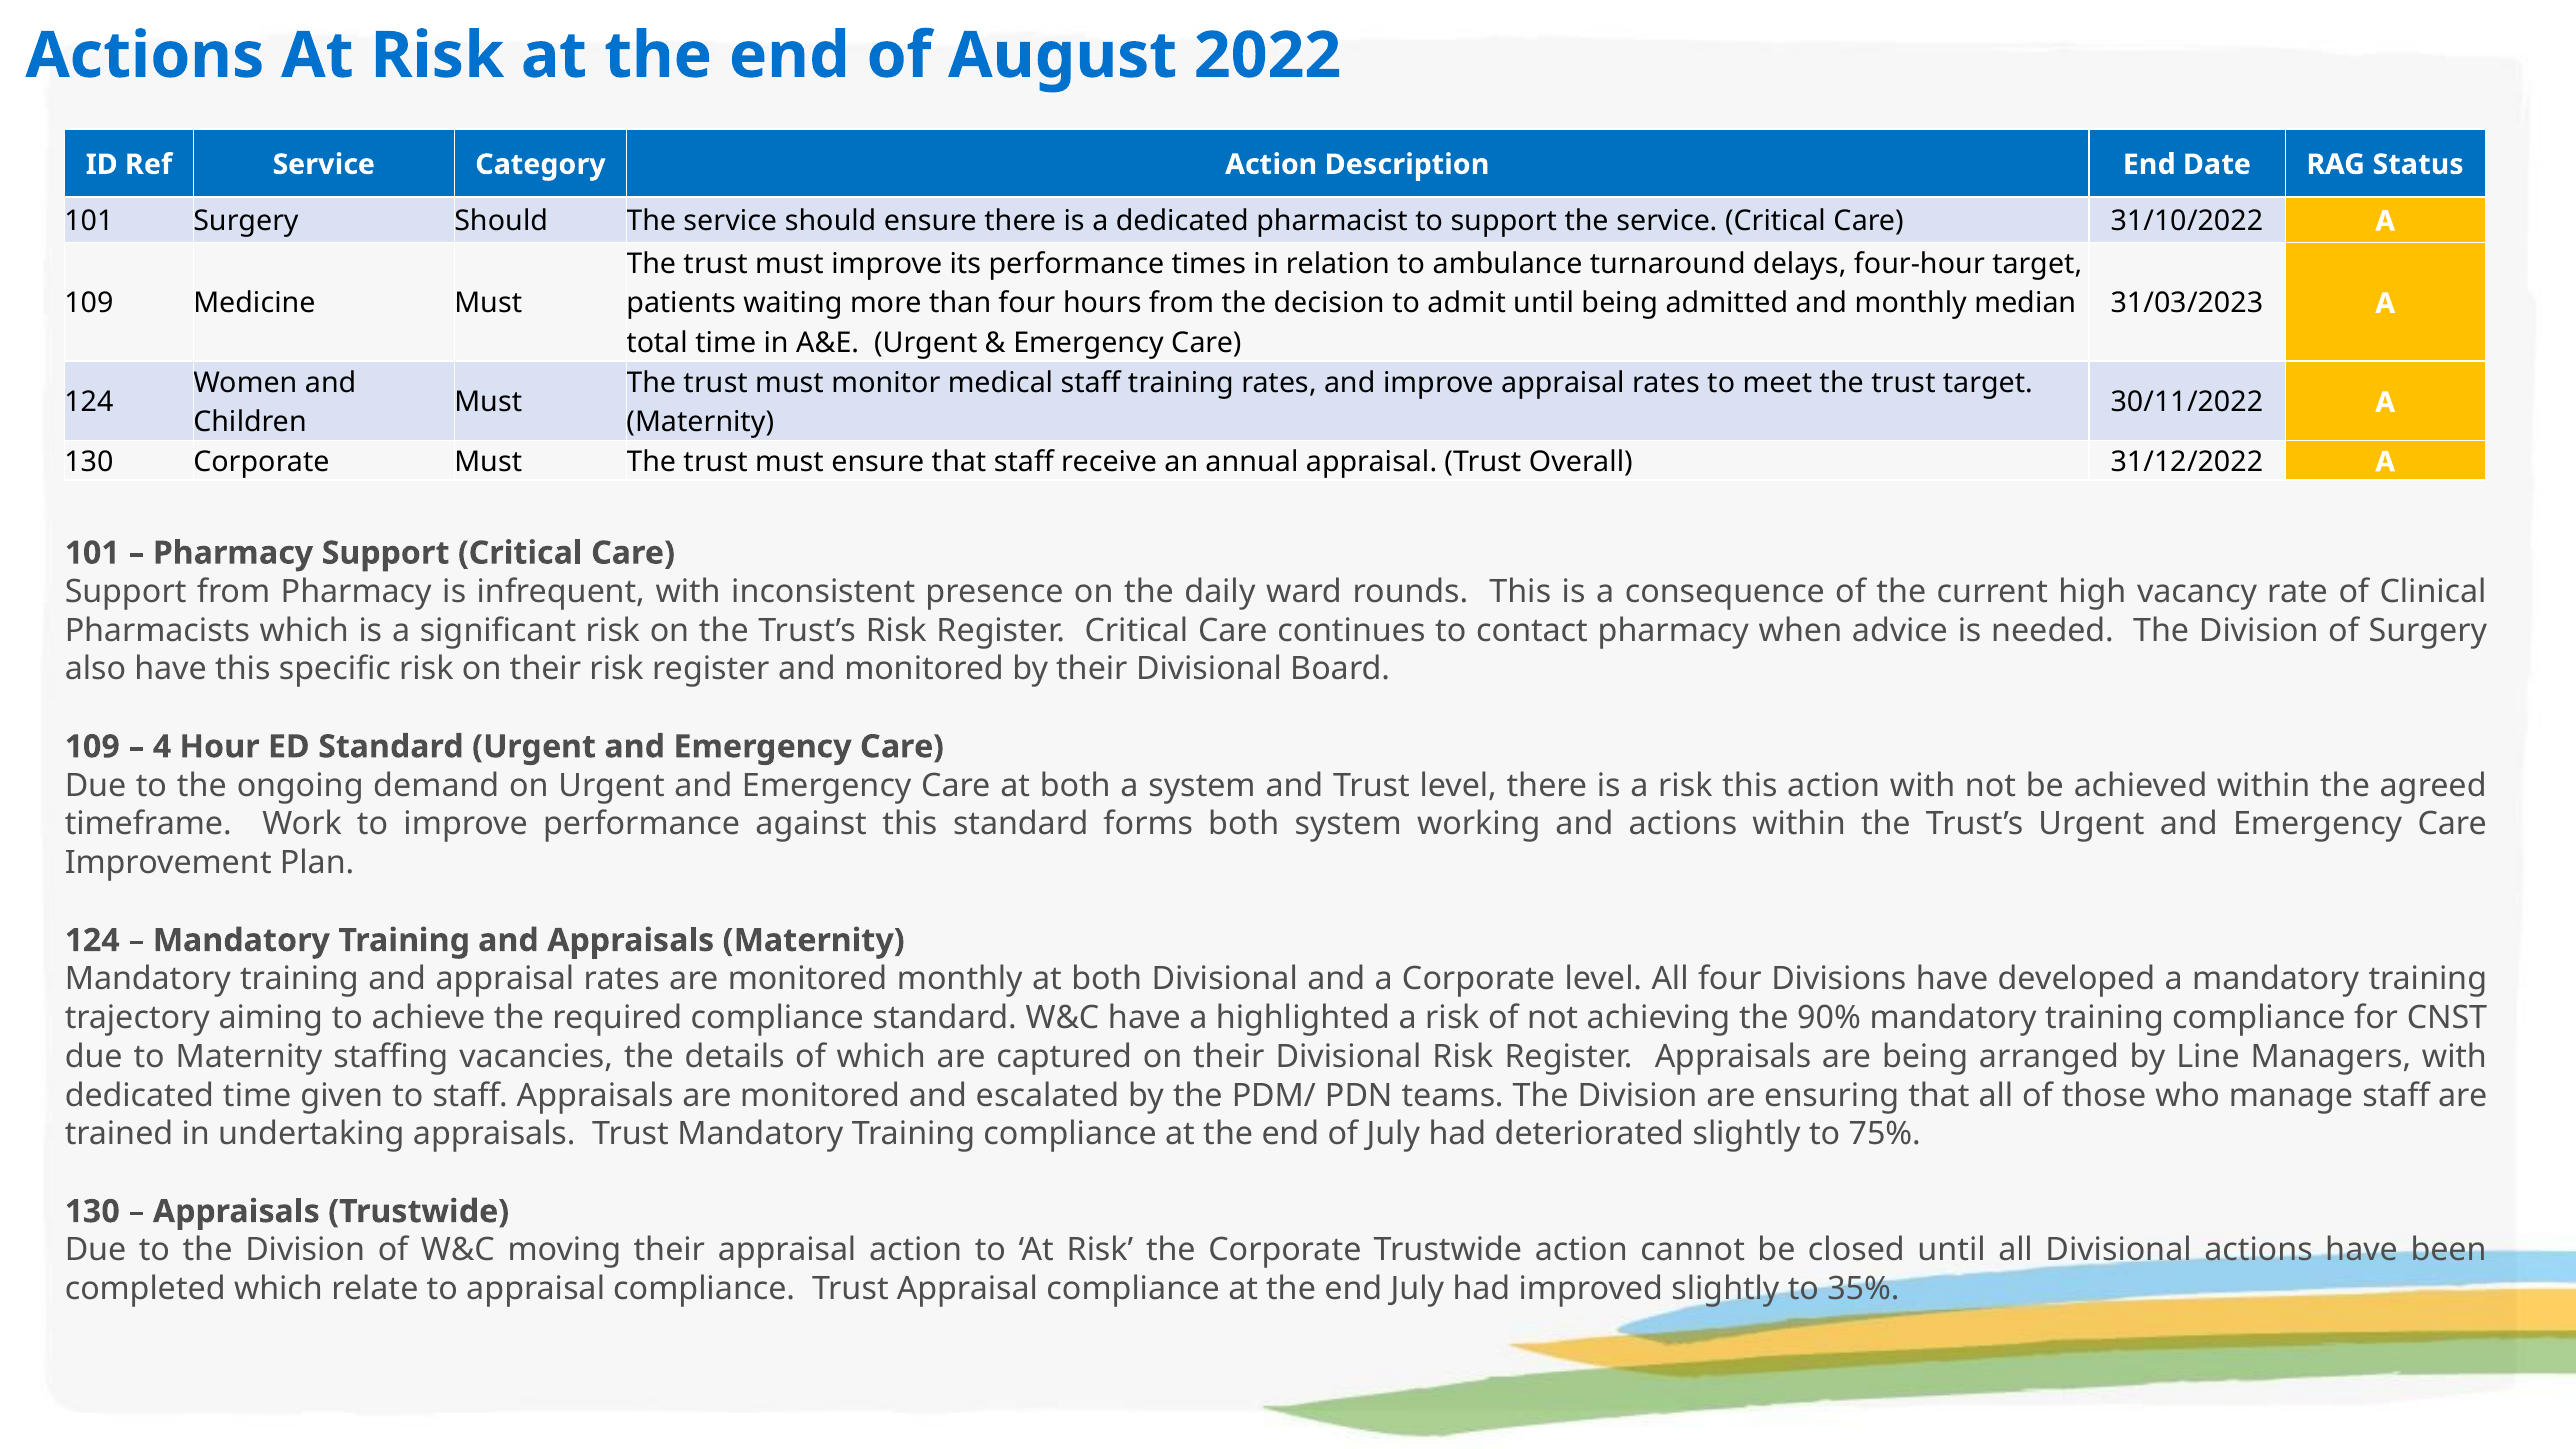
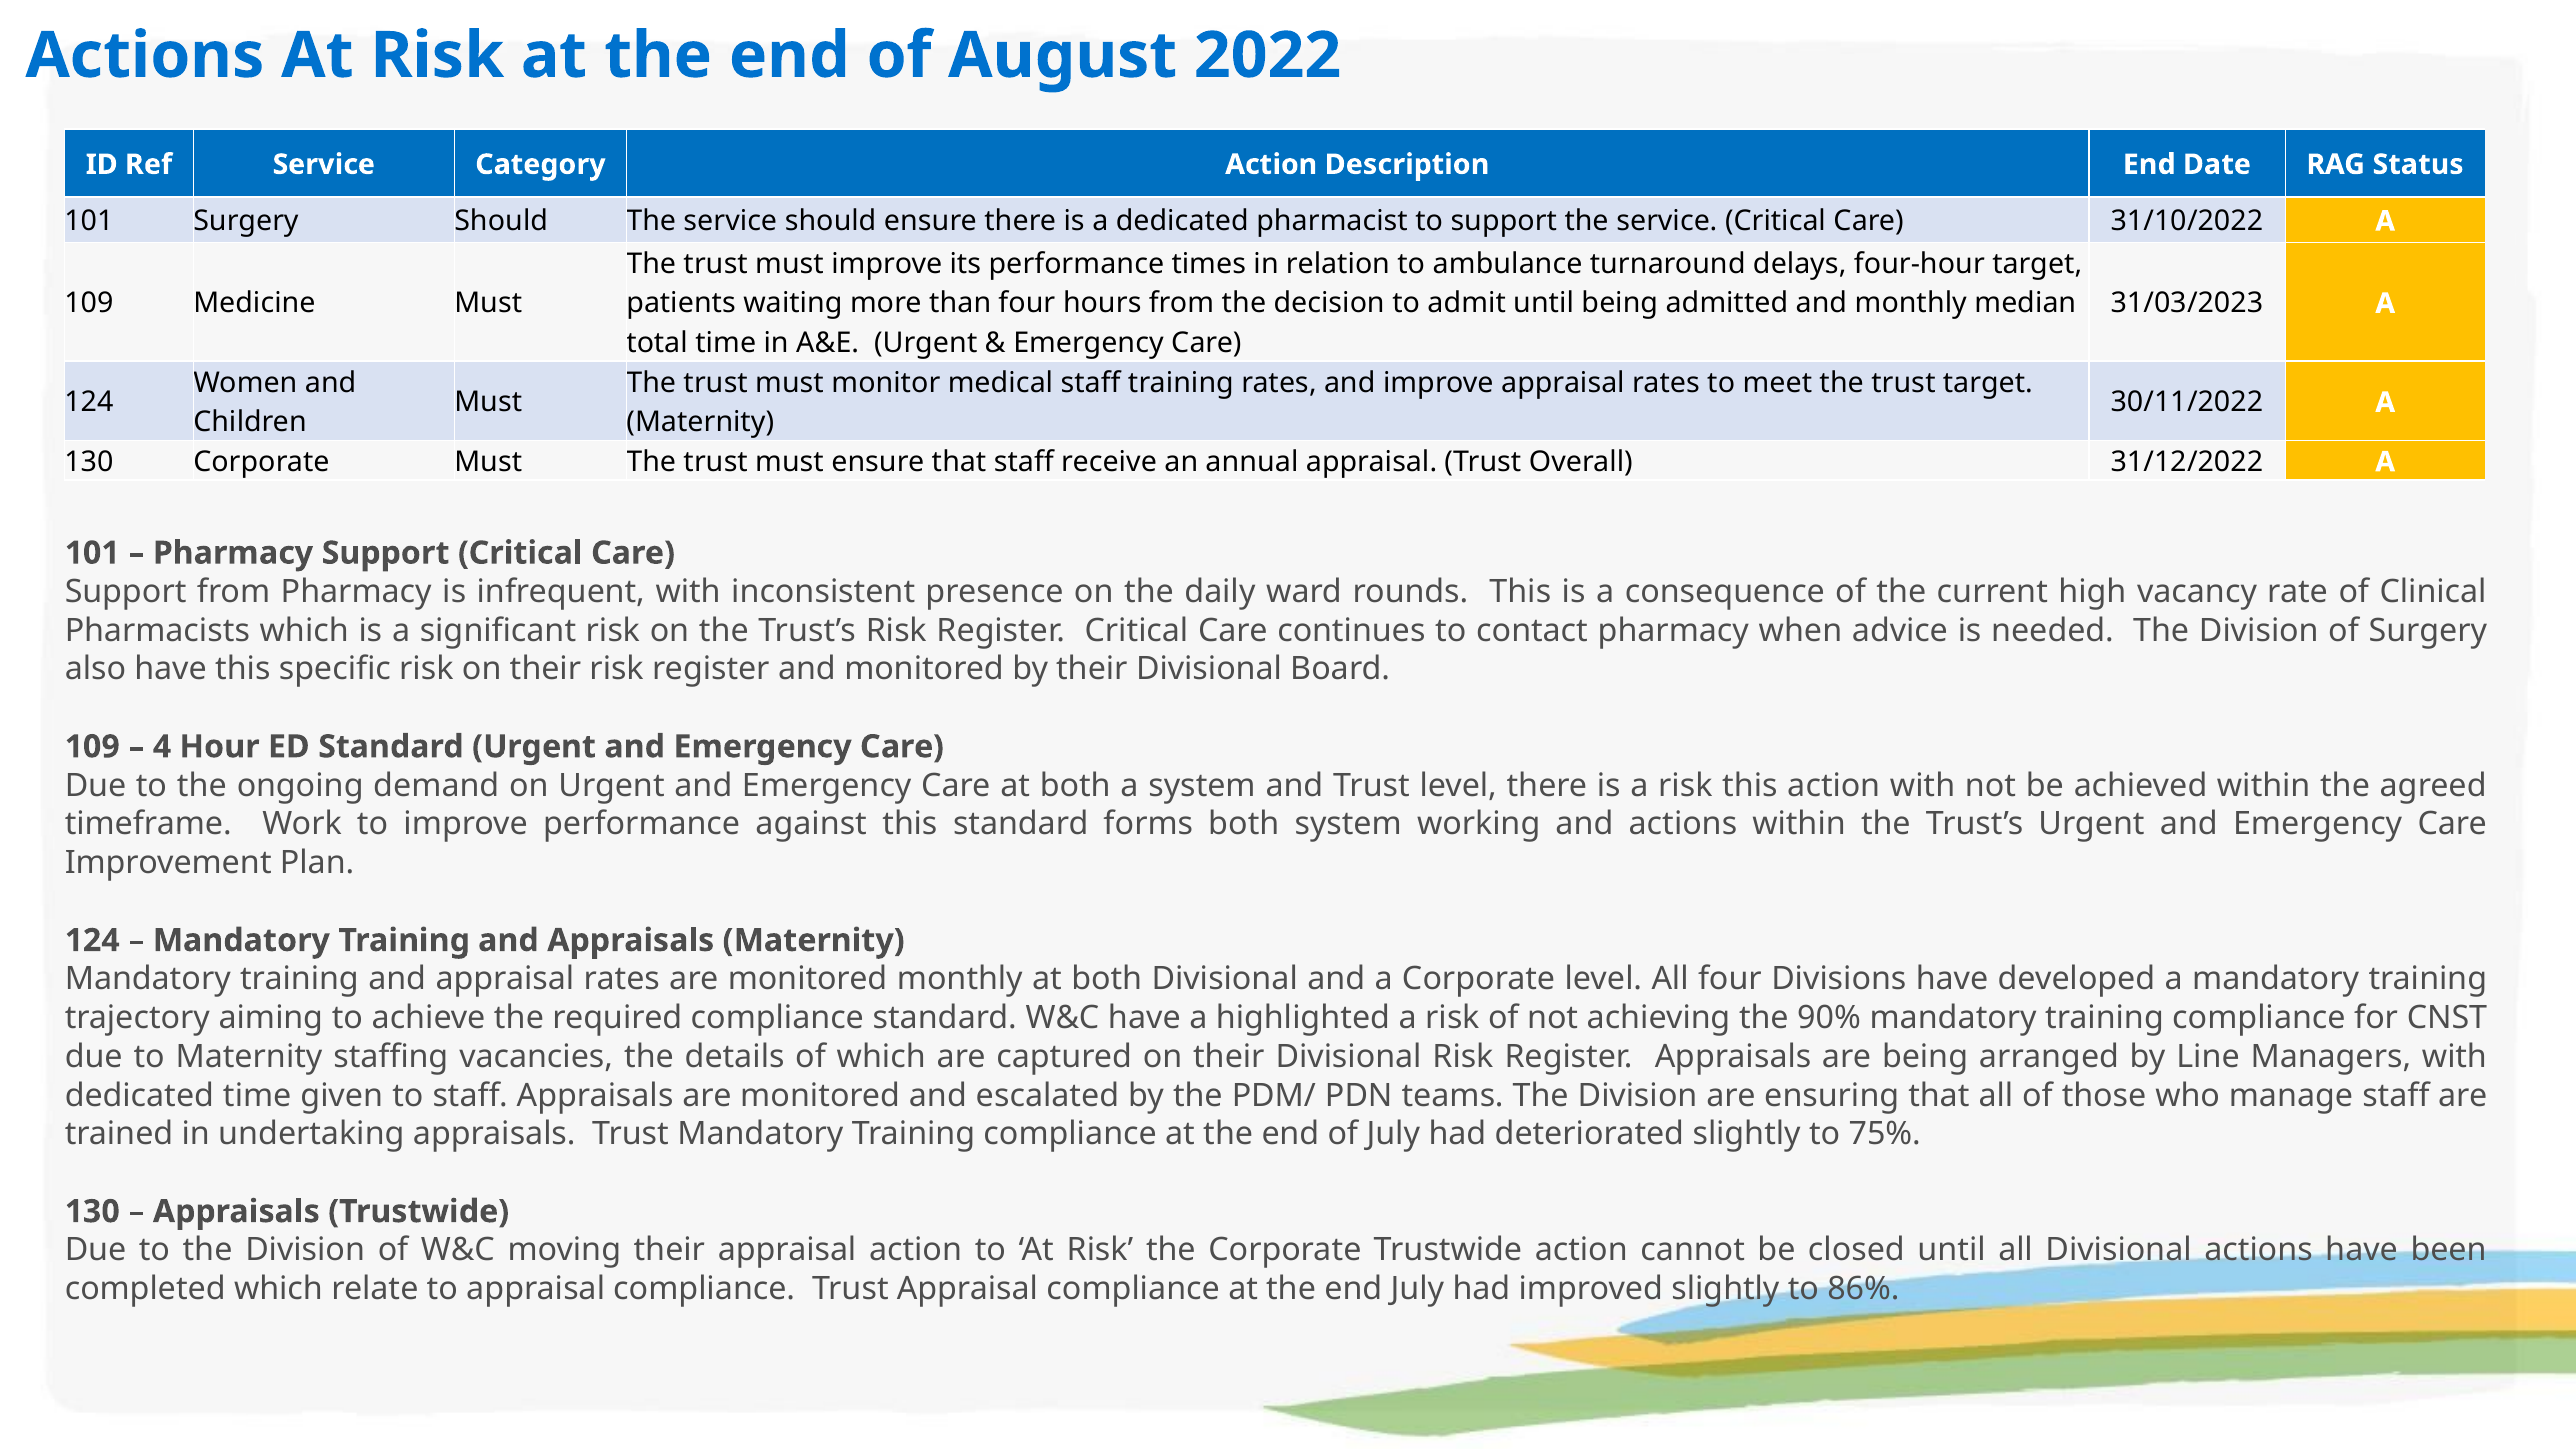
35%: 35% -> 86% (1863, 1289)
